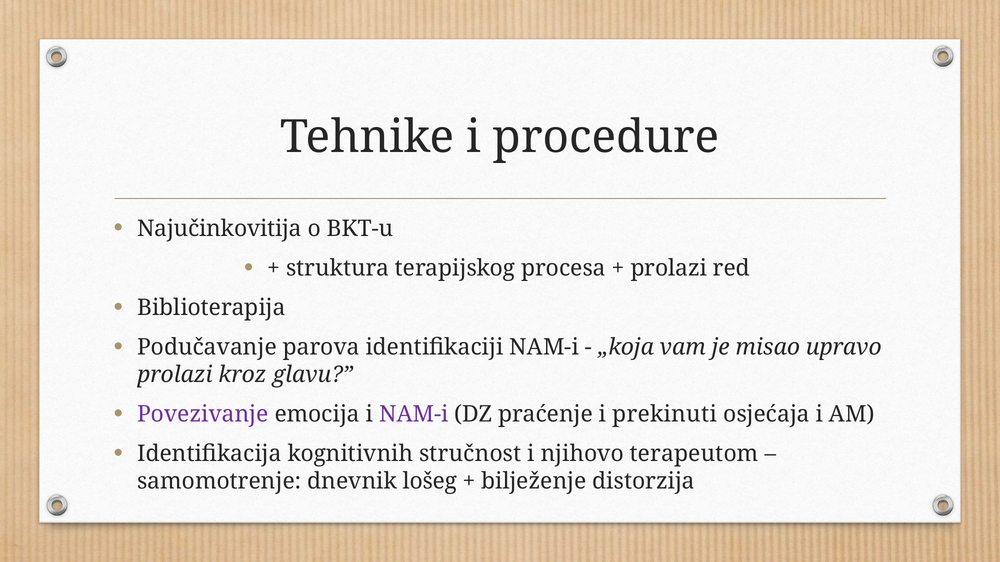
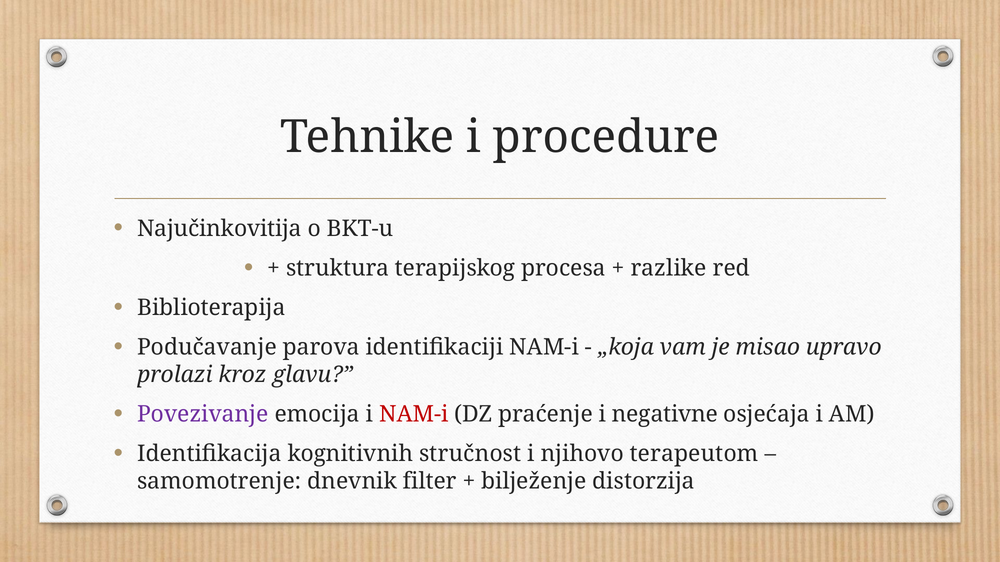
prolazi: prolazi -> razlike (669, 268)
NAM-i colour: purple -> red (414, 415)
prekinuti: prekinuti -> negativne (665, 415)
lošeg: lošeg -> filter (430, 482)
